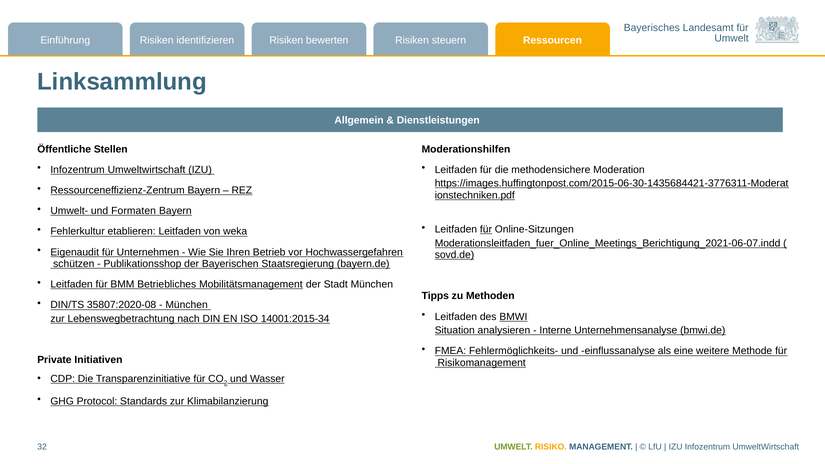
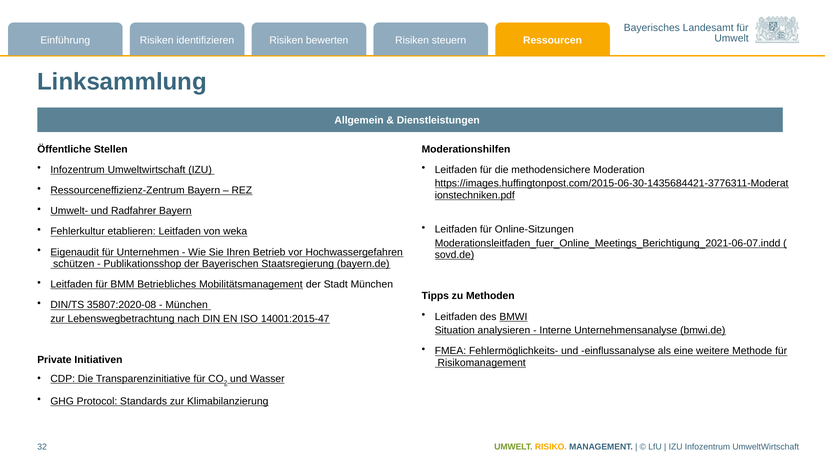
Formaten: Formaten -> Radfahrer (134, 211)
für underline: present -> none (486, 230)
14001:2015-34: 14001:2015-34 -> 14001:2015-47 (295, 319)
